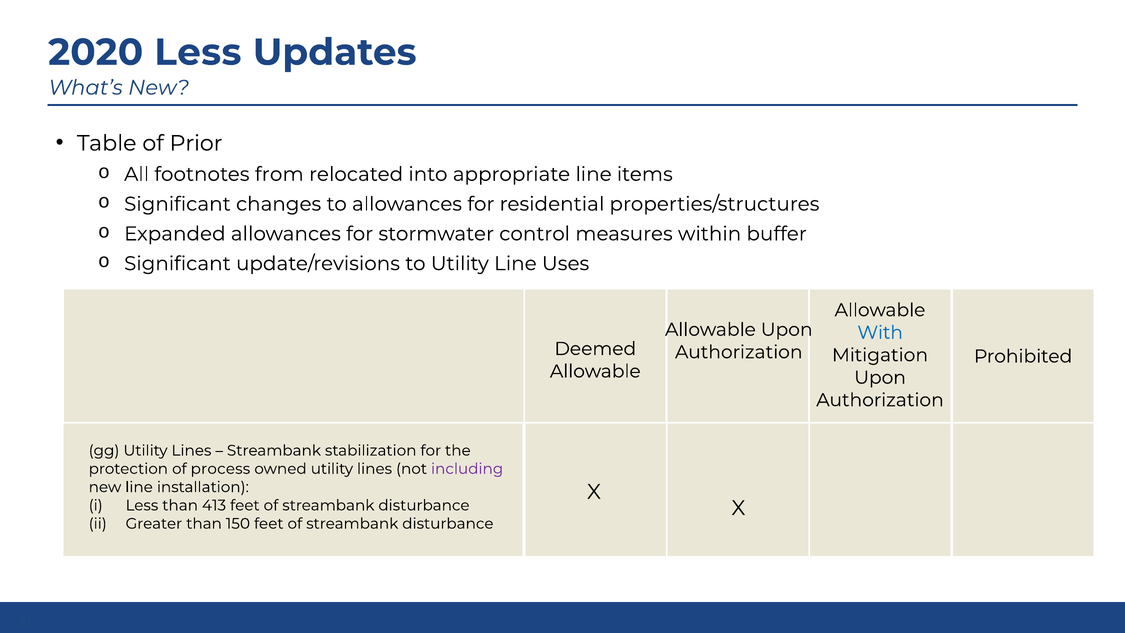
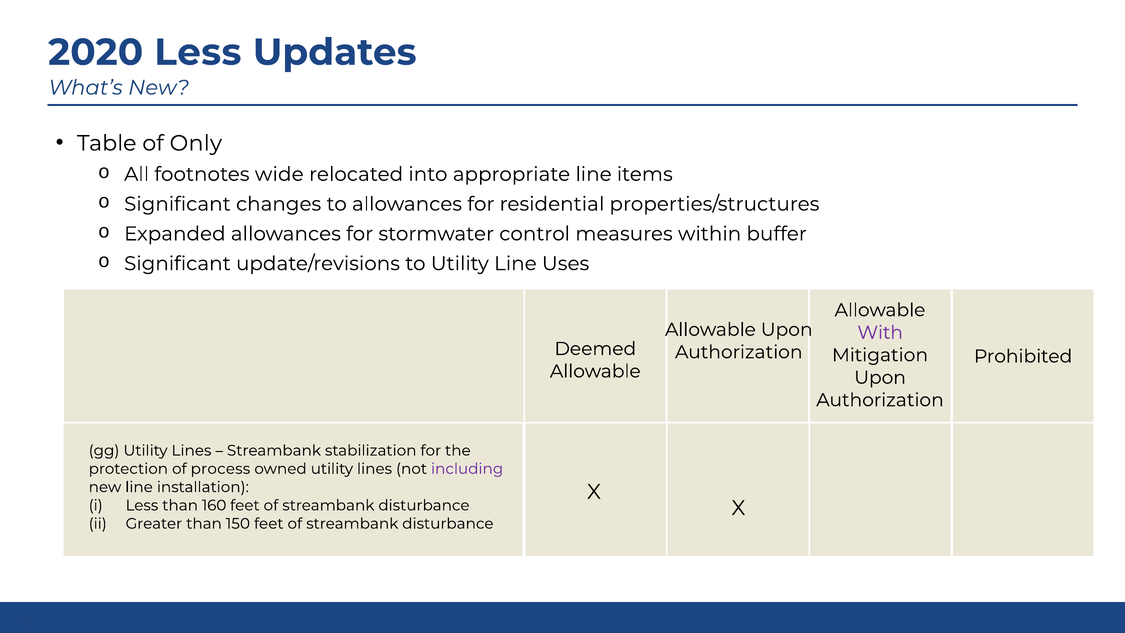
Prior: Prior -> Only (196, 143)
from: from -> wide (279, 174)
With colour: blue -> purple (880, 332)
413: 413 -> 160 (214, 505)
